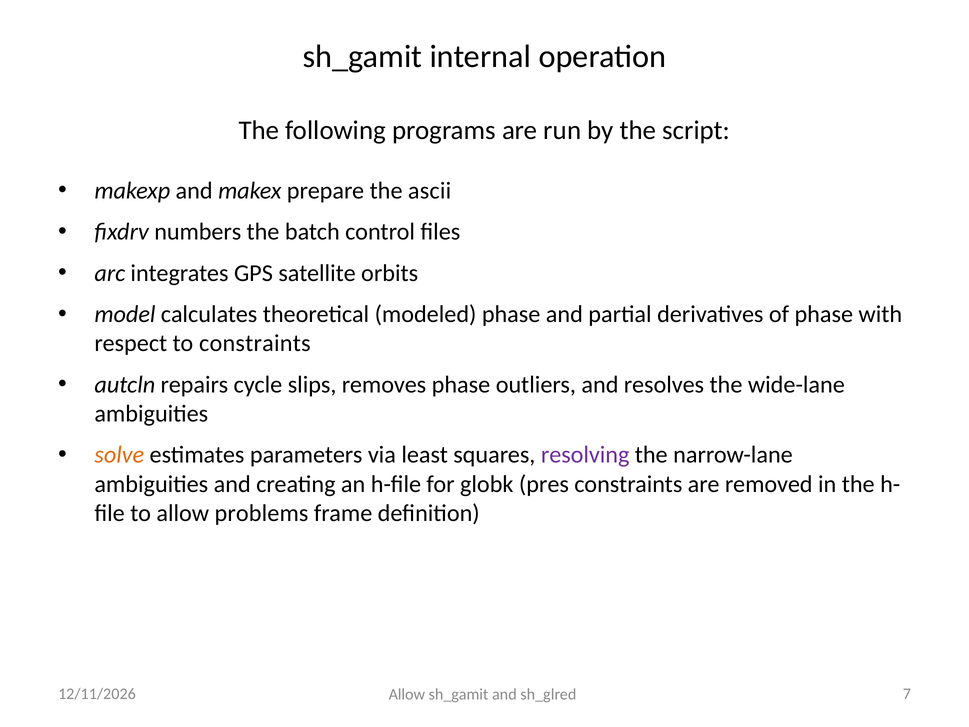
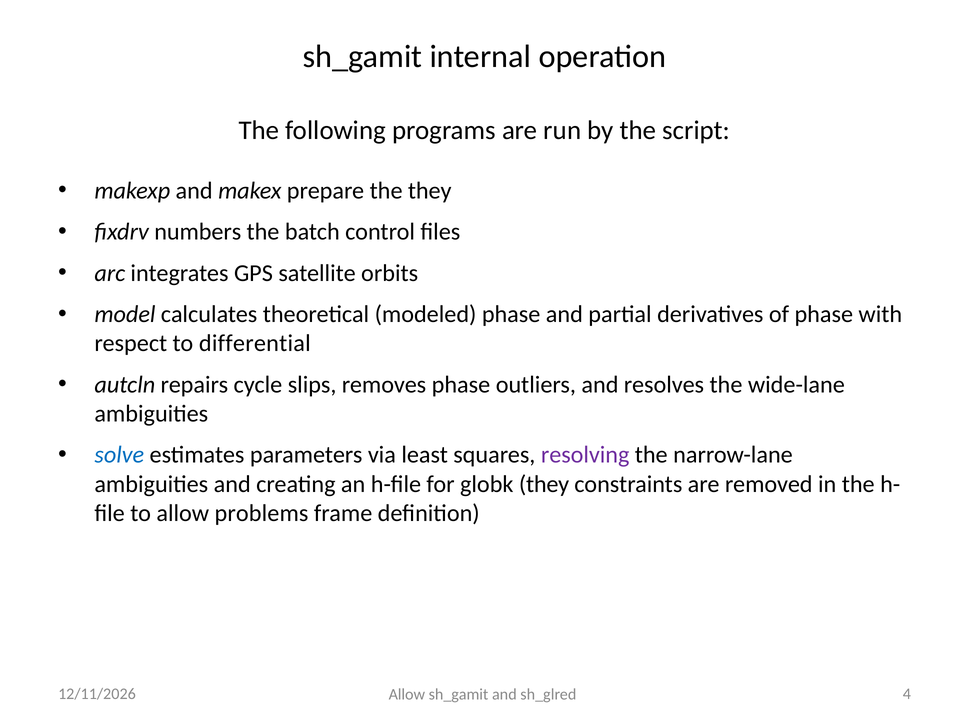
the ascii: ascii -> they (430, 191)
to constraints: constraints -> differential (255, 343)
solve colour: orange -> blue (119, 455)
globk pres: pres -> they (544, 484)
7: 7 -> 4 (907, 694)
